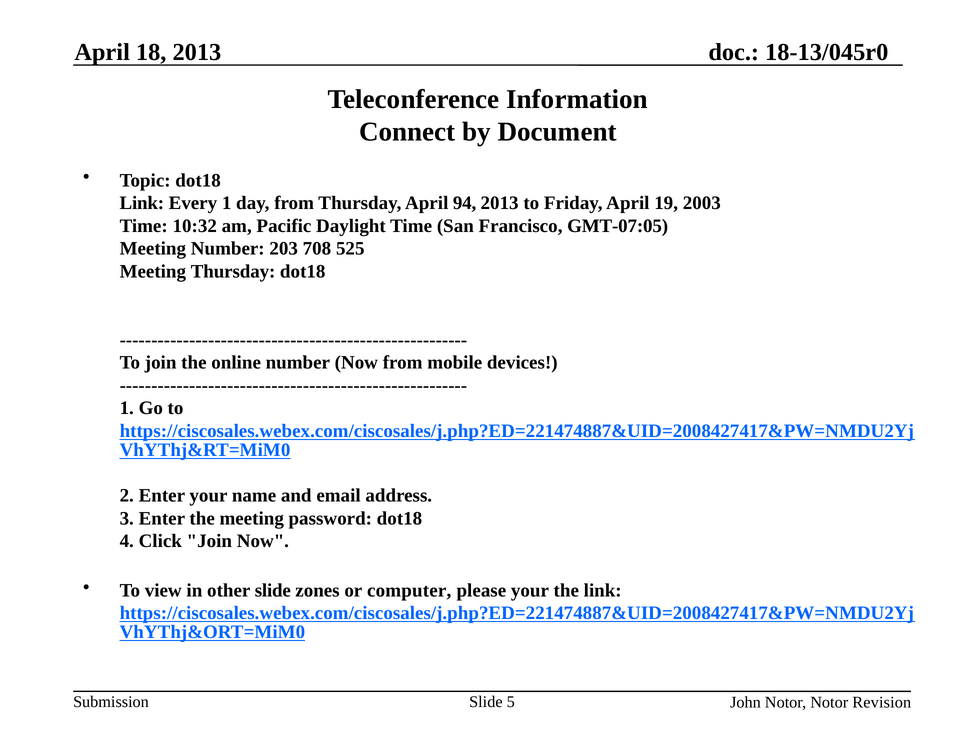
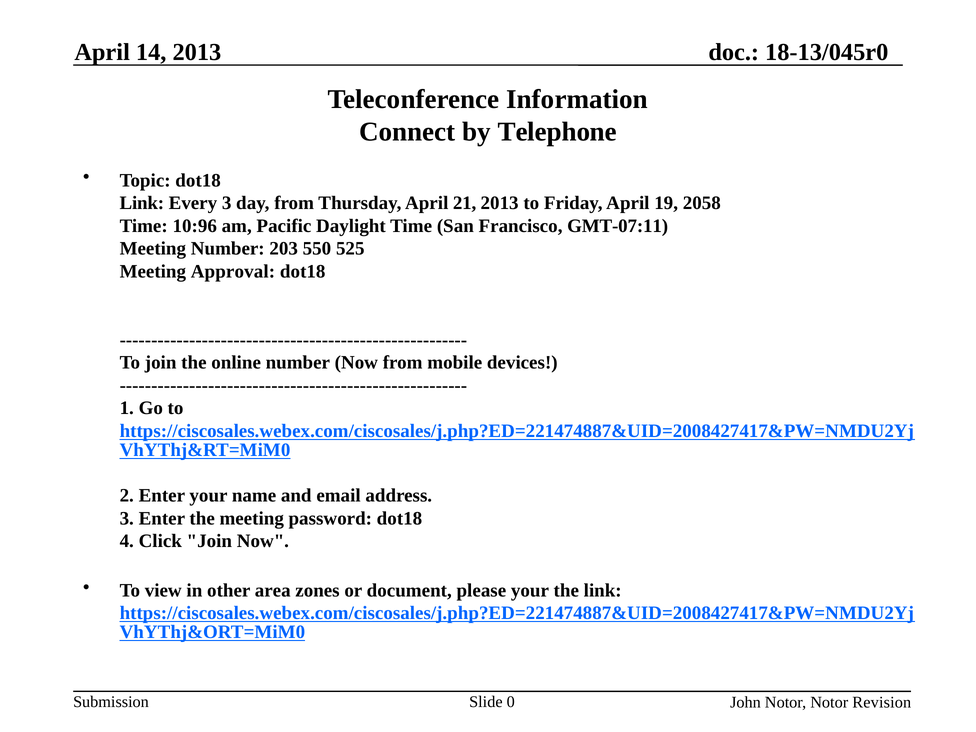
18: 18 -> 14 (151, 52)
Document: Document -> Telephone (557, 132)
Every 1: 1 -> 3 (227, 203)
94: 94 -> 21 (465, 203)
2003: 2003 -> 2058 (702, 203)
10:32: 10:32 -> 10:96 (195, 226)
GMT-07:05: GMT-07:05 -> GMT-07:11 (618, 226)
708: 708 -> 550 (317, 249)
Meeting Thursday: Thursday -> Approval (233, 271)
other slide: slide -> area (273, 590)
computer: computer -> document (409, 590)
5: 5 -> 0 (511, 702)
